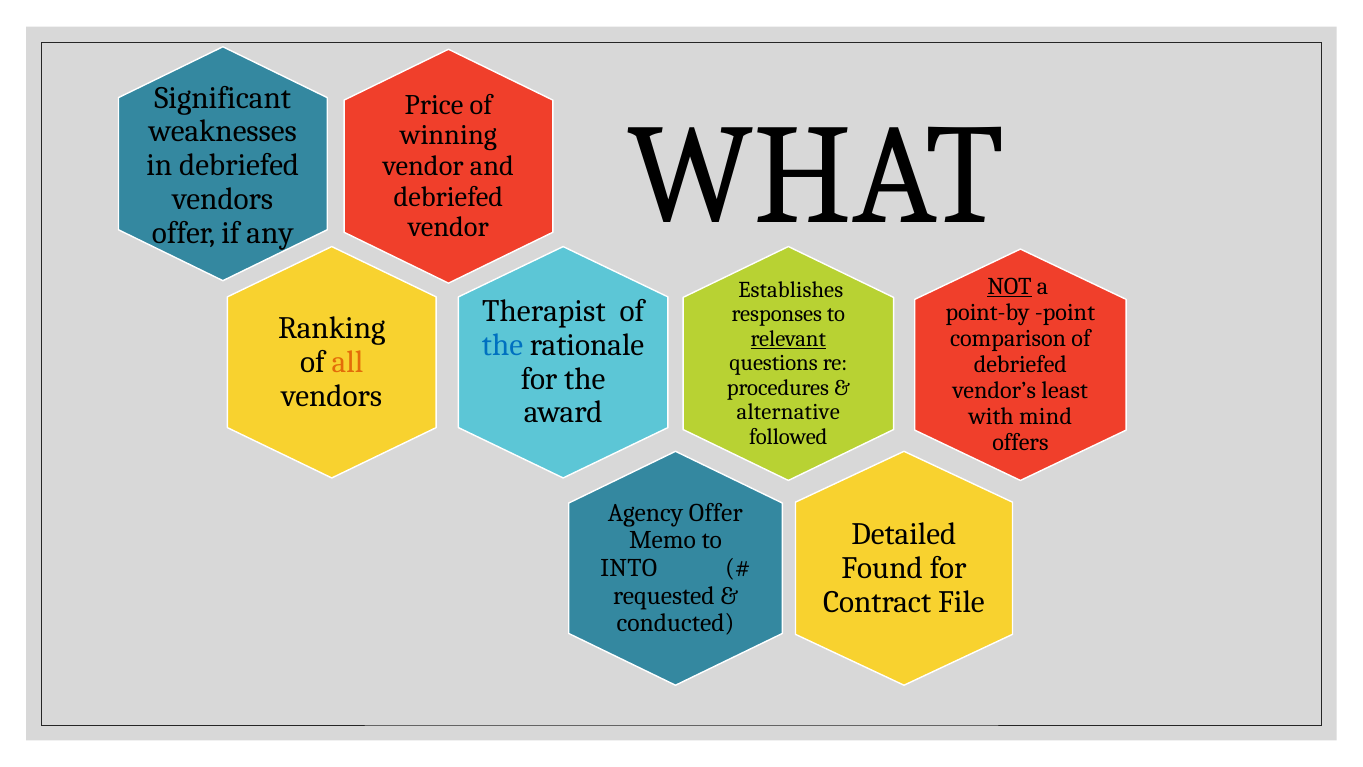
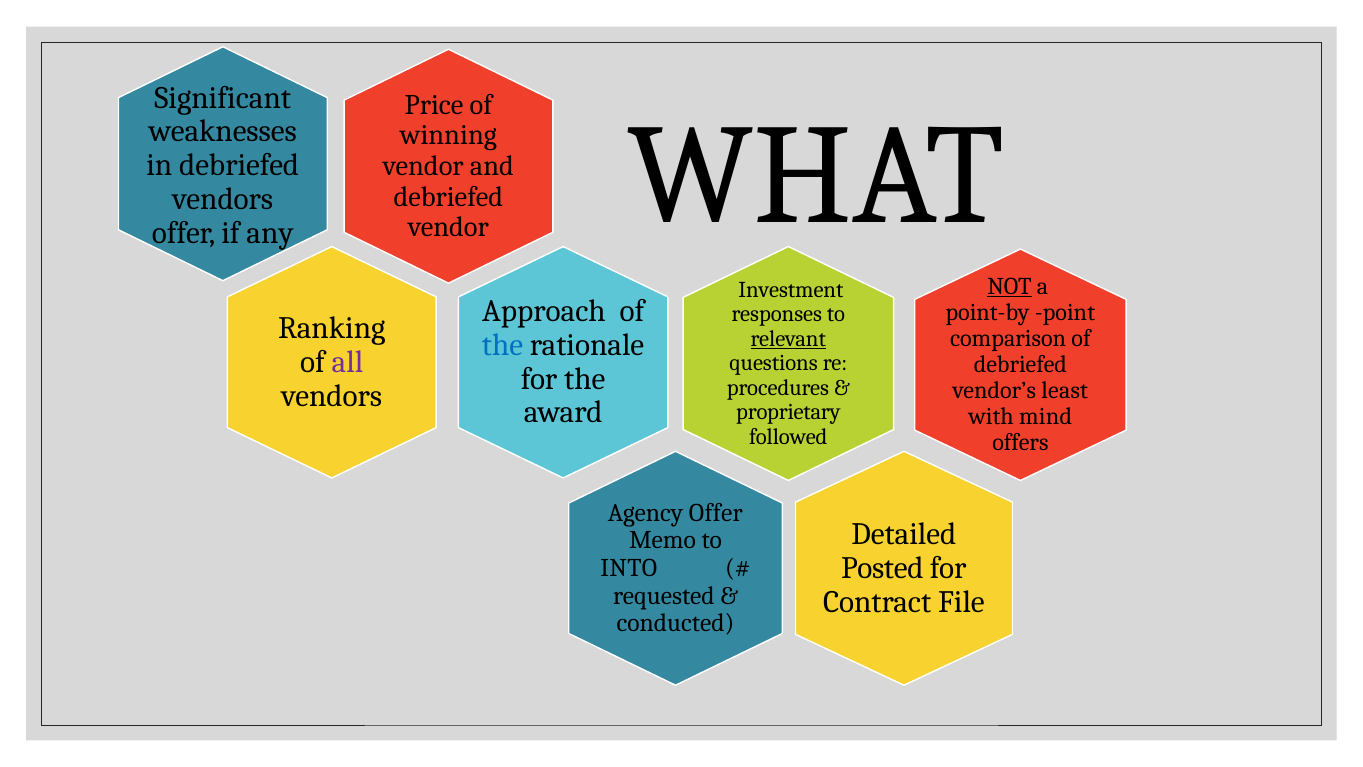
Establishes: Establishes -> Investment (791, 290)
Therapist: Therapist -> Approach (544, 311)
all colour: orange -> purple (347, 362)
alternative: alternative -> proprietary (788, 412)
Found: Found -> Posted (882, 568)
